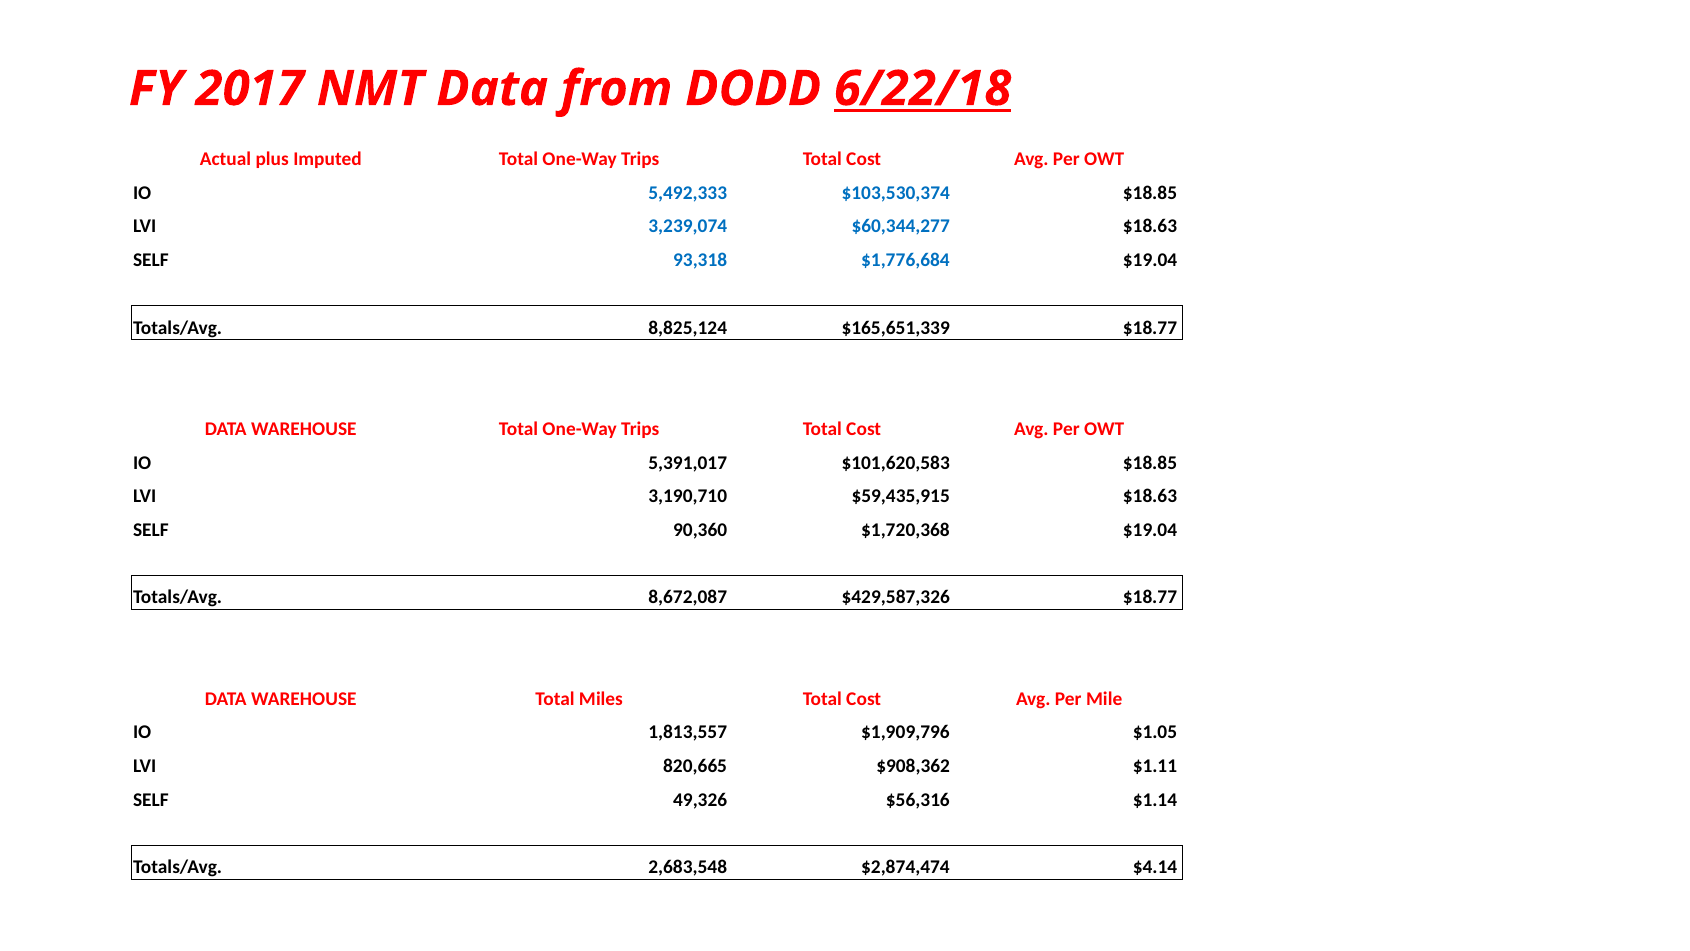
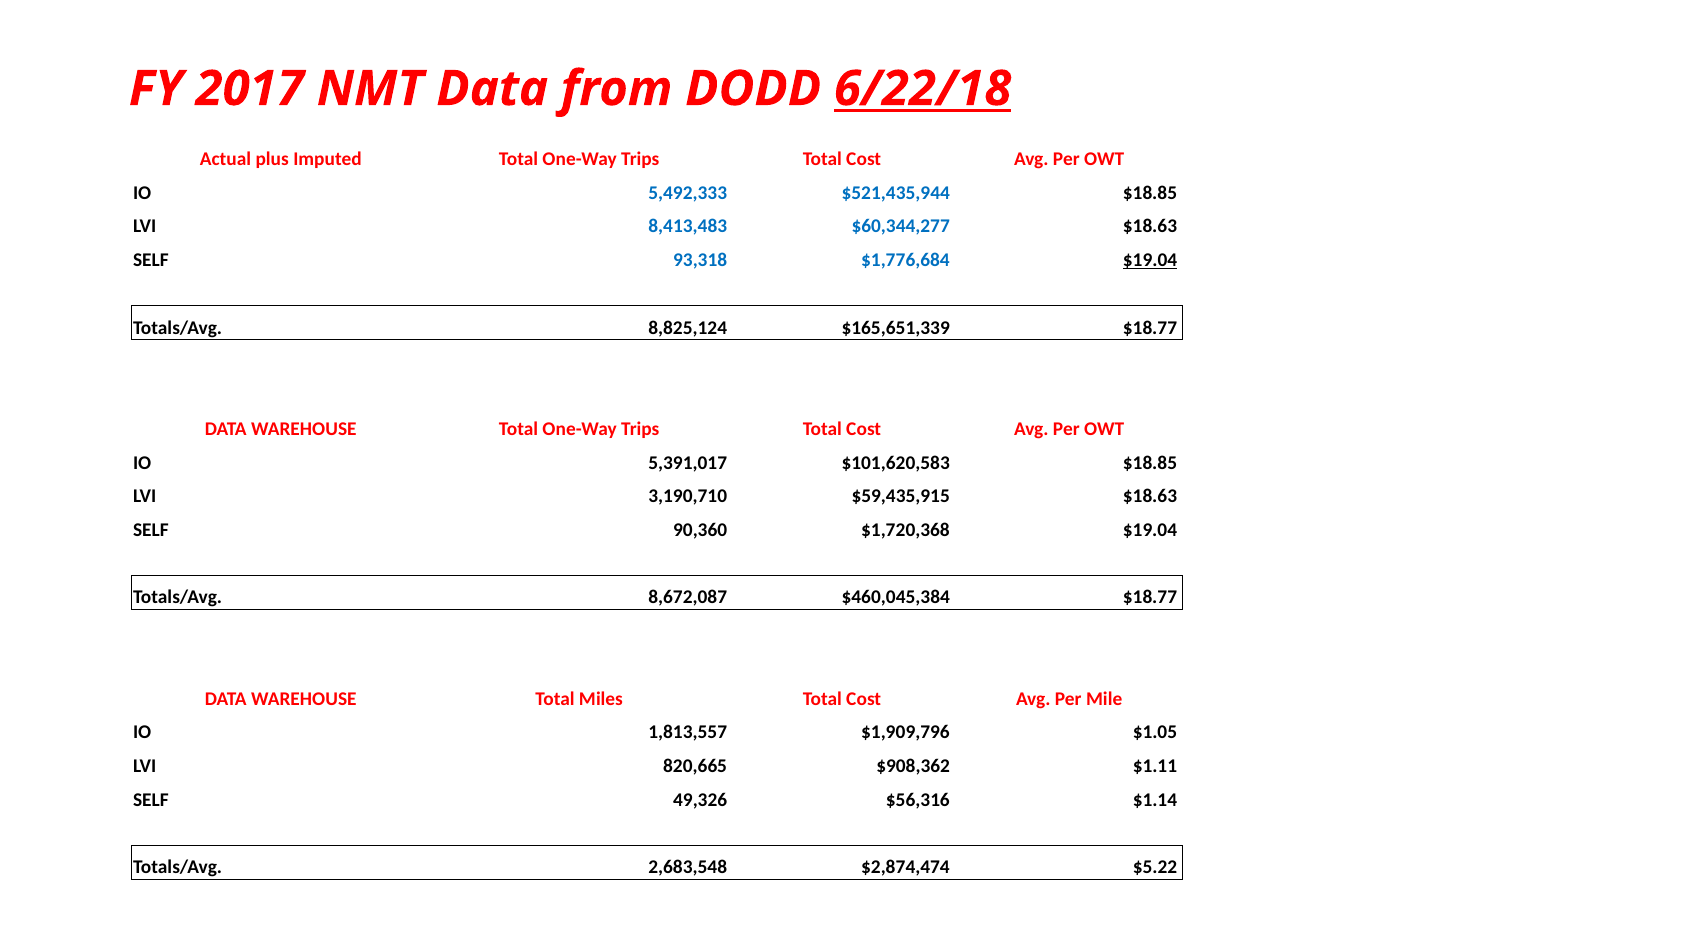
$103,530,374: $103,530,374 -> $521,435,944 (896, 193)
3,239,074: 3,239,074 -> 8,413,483 (688, 226)
$19.04 underline: none -> present (1150, 260)
$429,587,326: $429,587,326 -> $460,045,384 (896, 597)
$4.14: $4.14 -> $5.22 (1155, 867)
